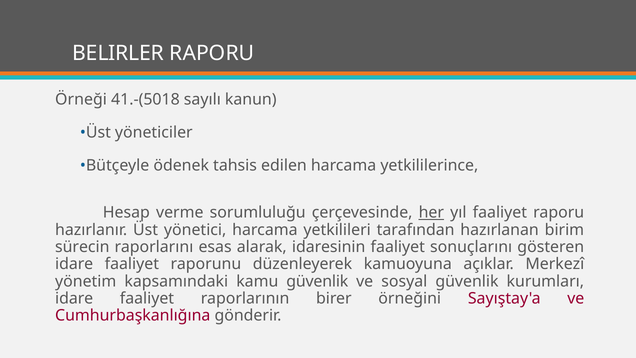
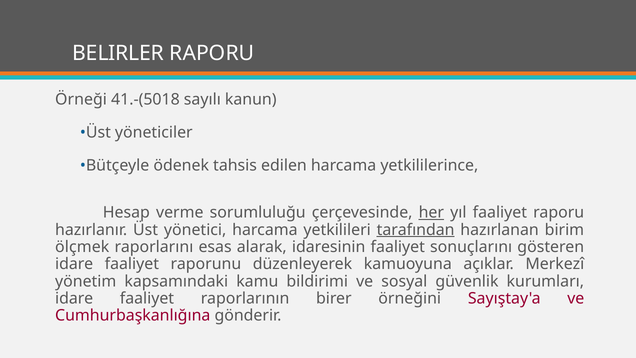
tarafından underline: none -> present (416, 230)
sürecin: sürecin -> ölçmek (82, 247)
kamu güvenlik: güvenlik -> bildirimi (317, 281)
